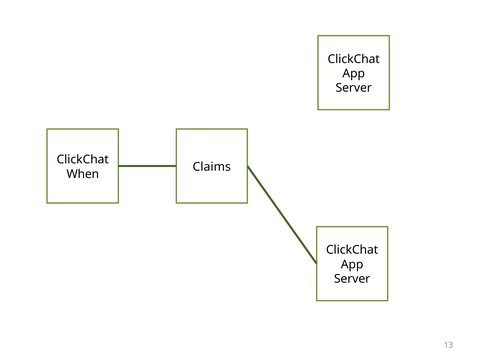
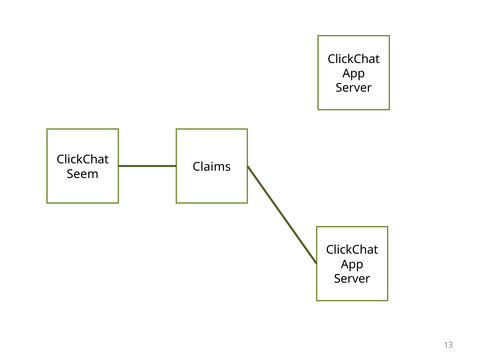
When: When -> Seem (83, 174)
